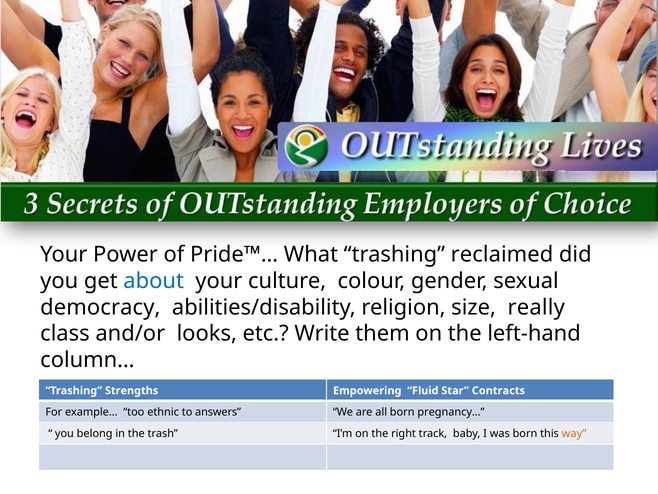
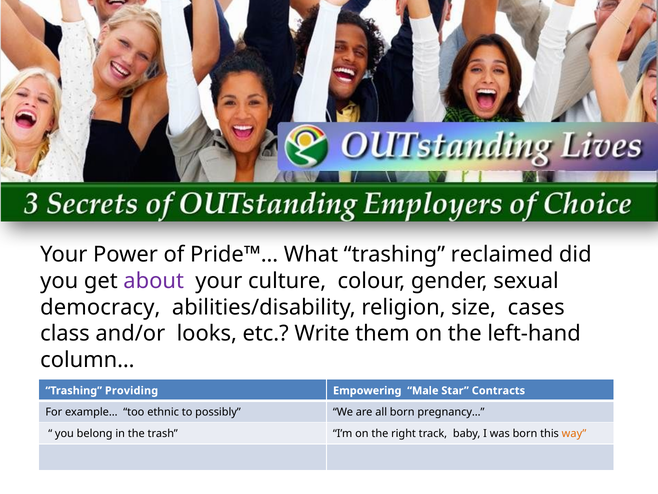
about colour: blue -> purple (154, 281)
really: really -> cases (536, 307)
Strengths: Strengths -> Providing (132, 390)
Fluid: Fluid -> Male (423, 390)
answers: answers -> possibly (218, 412)
